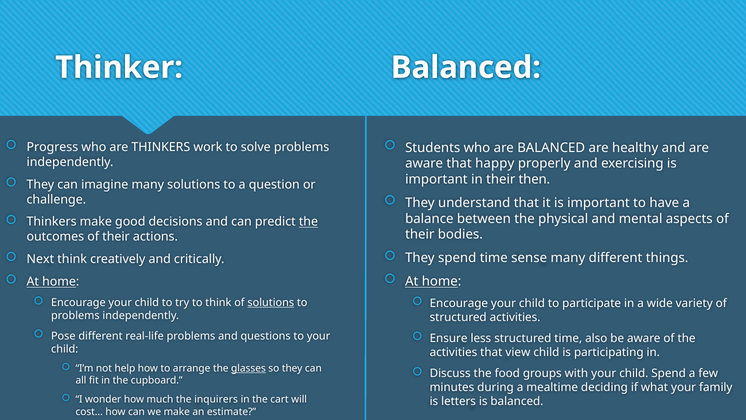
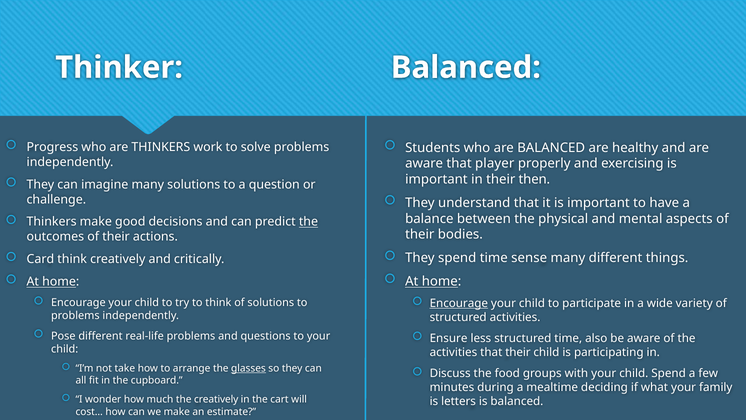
happy: happy -> player (495, 163)
Next: Next -> Card (40, 259)
solutions underline: present -> none (271, 302)
Encourage underline: none -> present (459, 303)
that view: view -> their (518, 352)
help: help -> take (125, 368)
the inquirers: inquirers -> creatively (216, 399)
